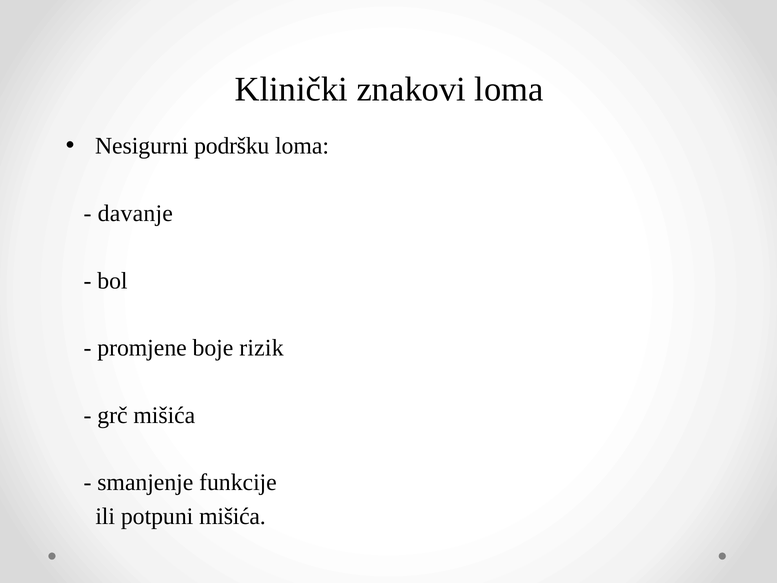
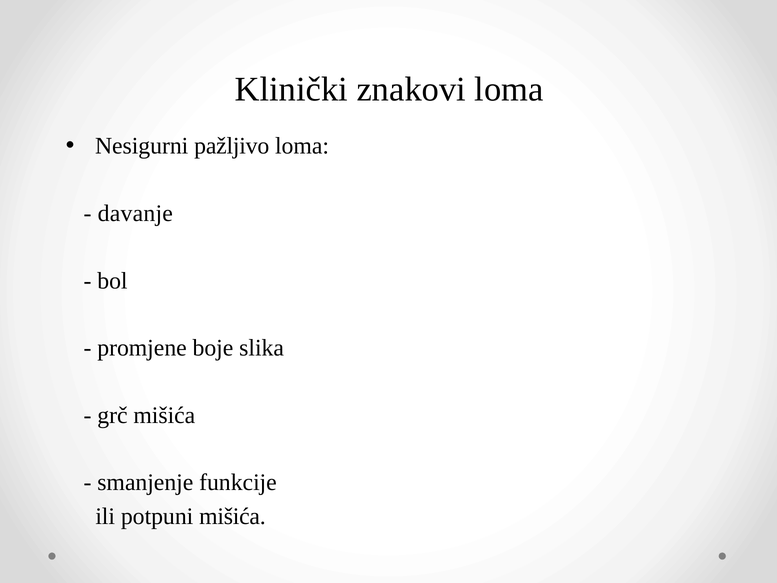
podršku: podršku -> pažljivo (232, 146)
rizik: rizik -> slika (262, 348)
